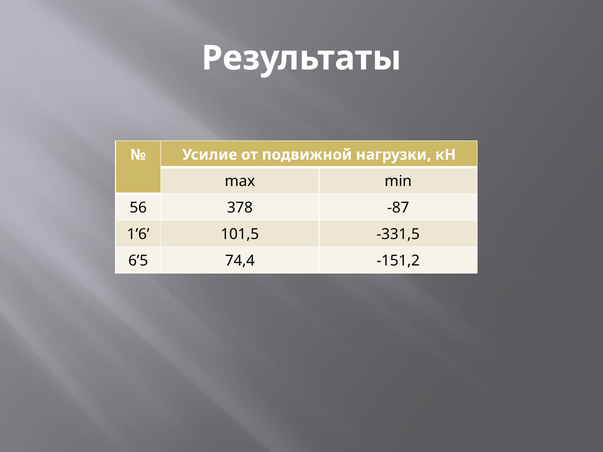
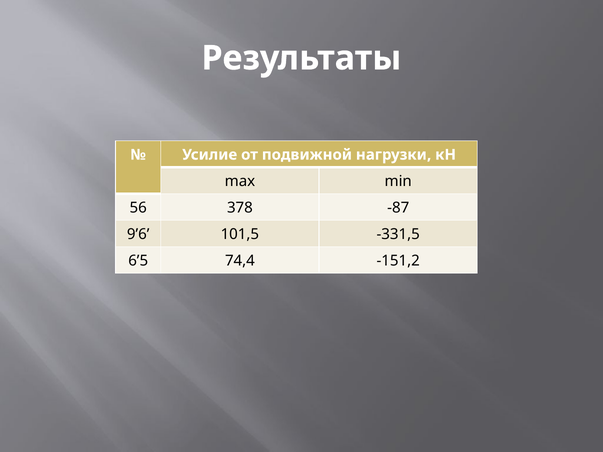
1’6: 1’6 -> 9’6 (138, 235)
